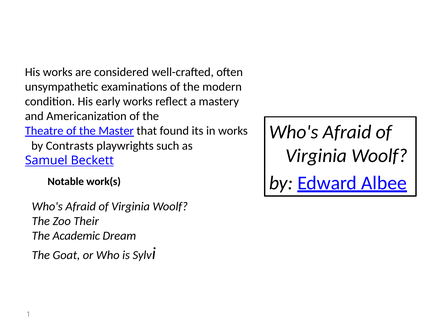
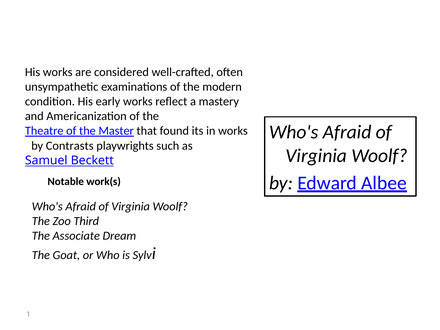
Their: Their -> Third (86, 221)
Academic: Academic -> Associate (76, 236)
